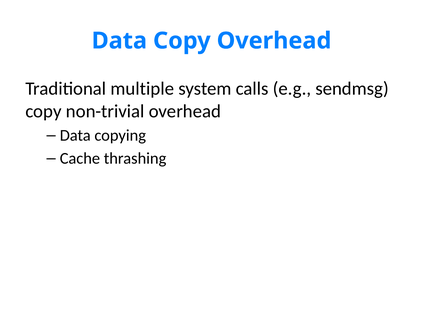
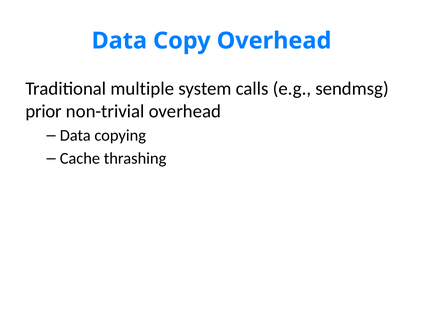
copy: copy -> prior (44, 111)
